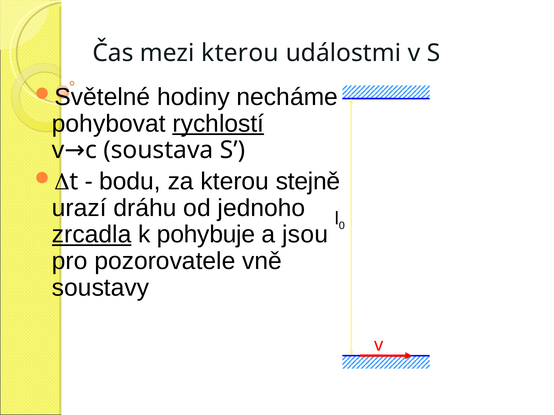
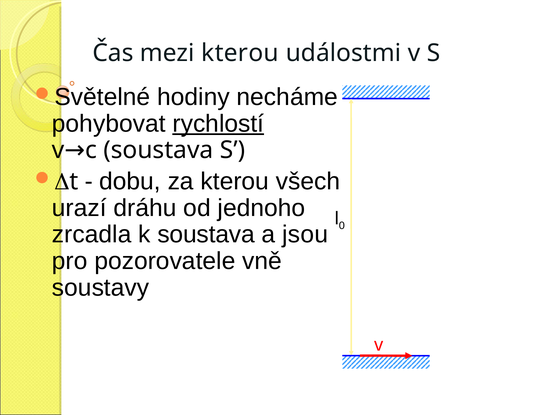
bodu: bodu -> dobu (130, 182)
stejně: stejně -> všech (308, 182)
zrcadla underline: present -> none (92, 235)
k pohybuje: pohybuje -> soustava (206, 235)
